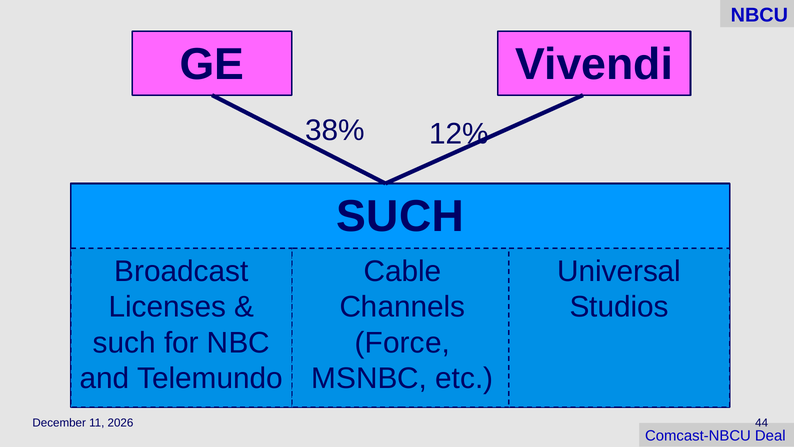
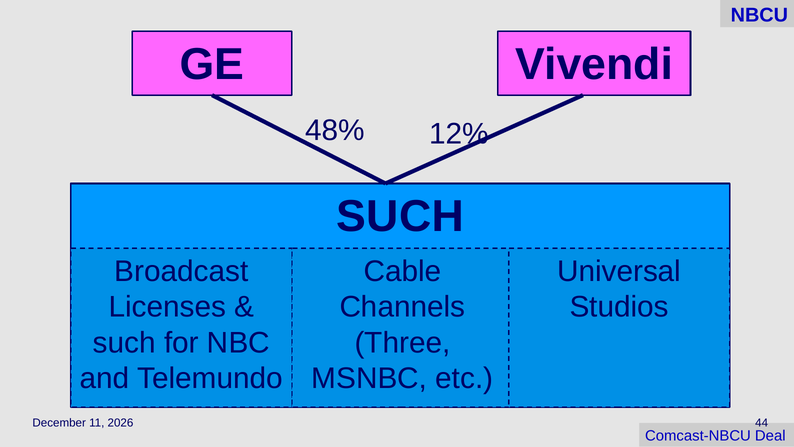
38%: 38% -> 48% (335, 131)
Force: Force -> Three (402, 343)
